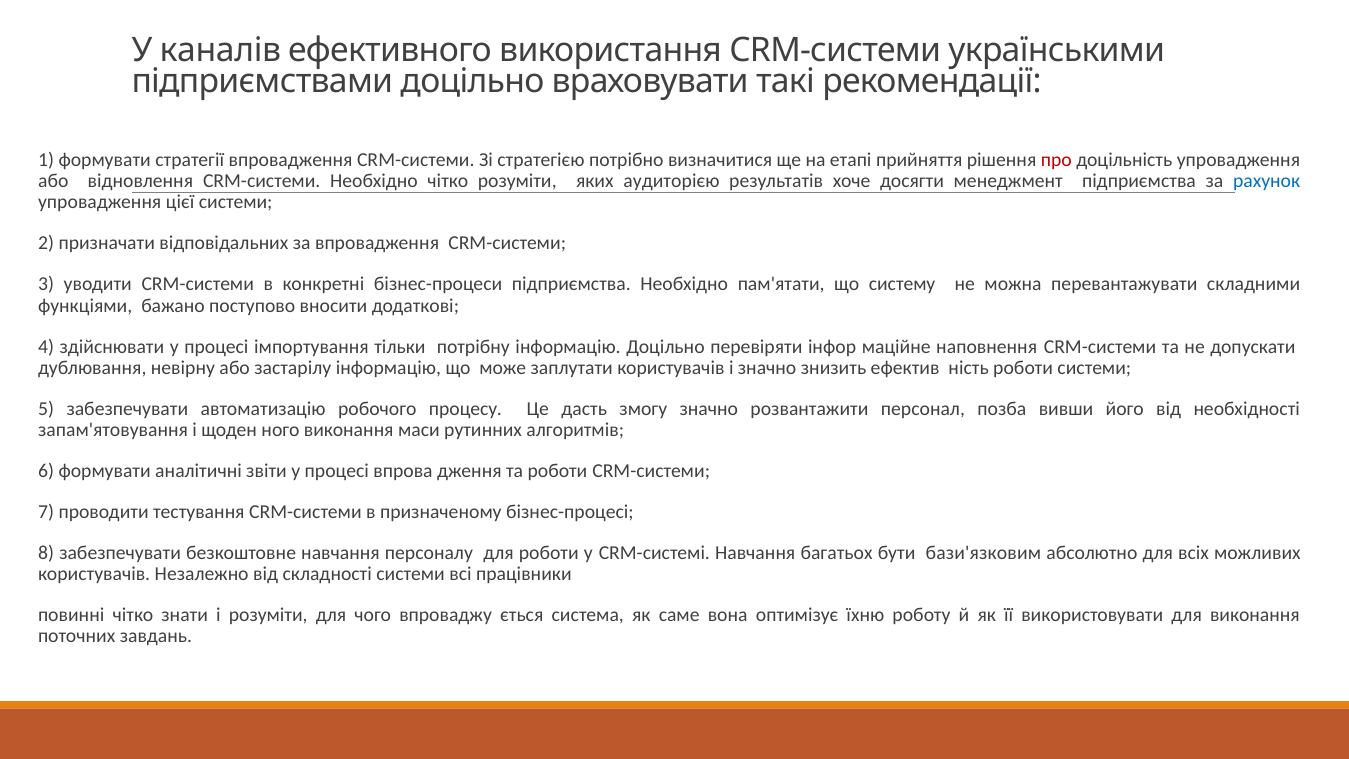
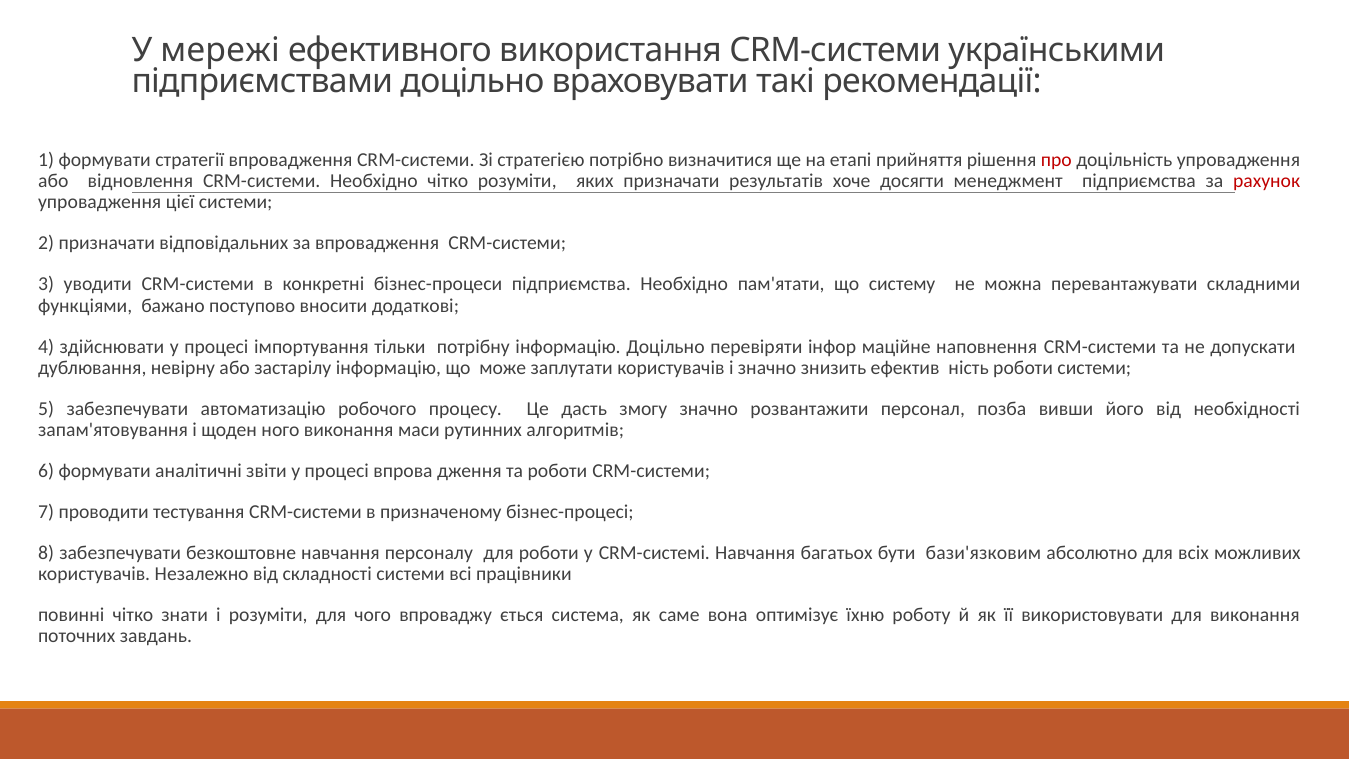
каналів: каналів -> мережі (220, 50)
яких аудиторією: аудиторією -> призначати (671, 181)
рахунок colour: blue -> red (1267, 181)
